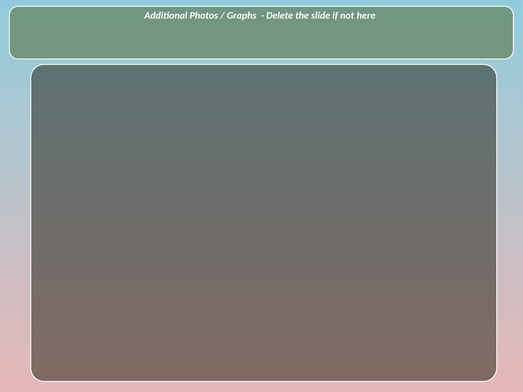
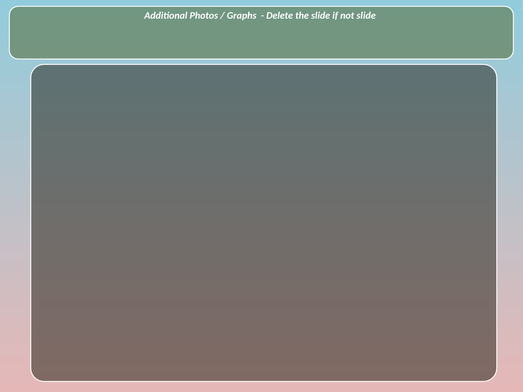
not here: here -> slide (366, 16)
